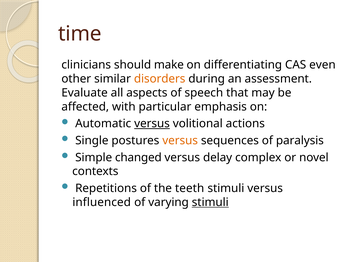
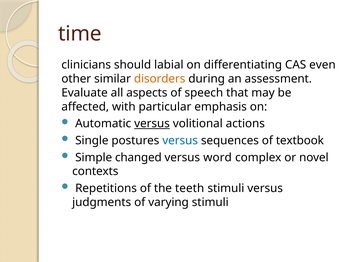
make: make -> labial (169, 65)
versus colour: orange -> blue (180, 140)
paralysis: paralysis -> textbook (300, 140)
delay: delay -> word (218, 157)
influenced: influenced -> judgments (102, 202)
stimuli underline: present -> none (210, 202)
